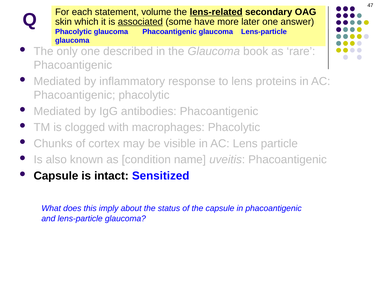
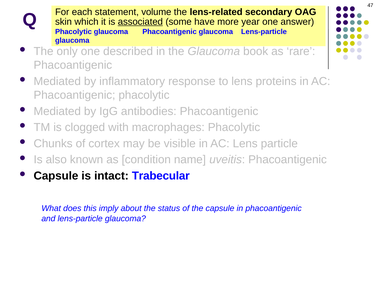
lens-related underline: present -> none (216, 12)
later: later -> year (251, 22)
Sensitized: Sensitized -> Trabecular (161, 176)
